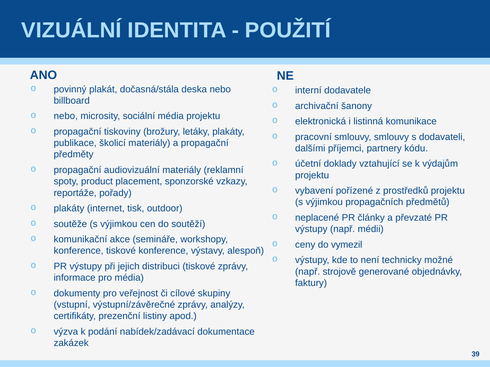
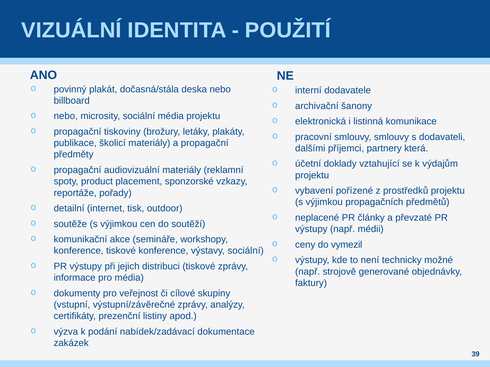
kódu: kódu -> která (416, 149)
plakáty: plakáty -> detailní (69, 209)
výstavy alespoň: alespoň -> sociální (246, 251)
